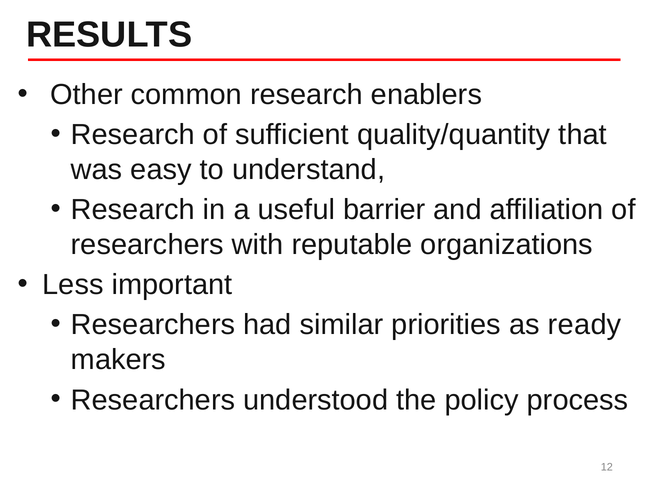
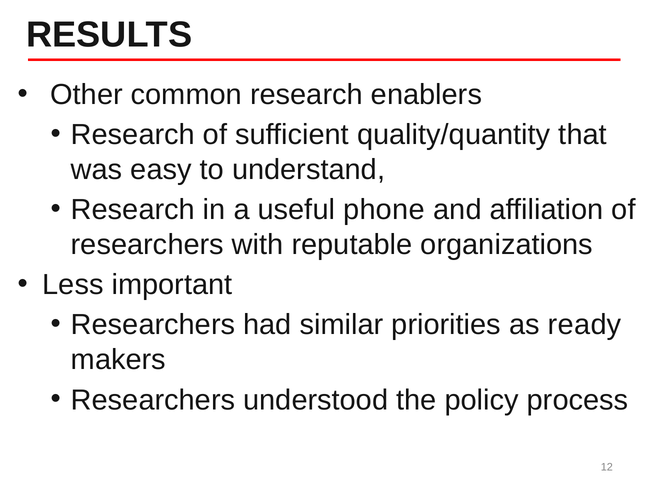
barrier: barrier -> phone (384, 210)
